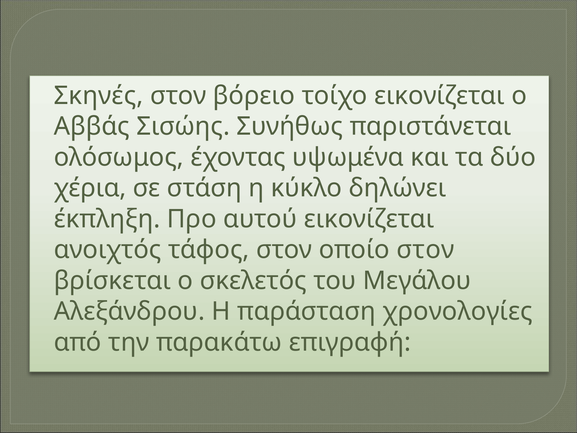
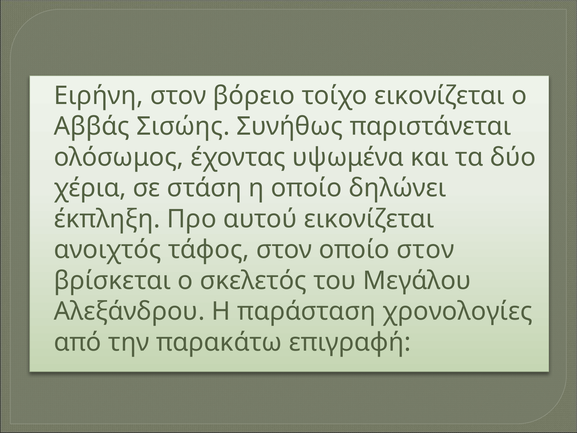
Σκηνές: Σκηνές -> Ειρήνη (99, 96)
η κύκλο: κύκλο -> οποίο (306, 188)
